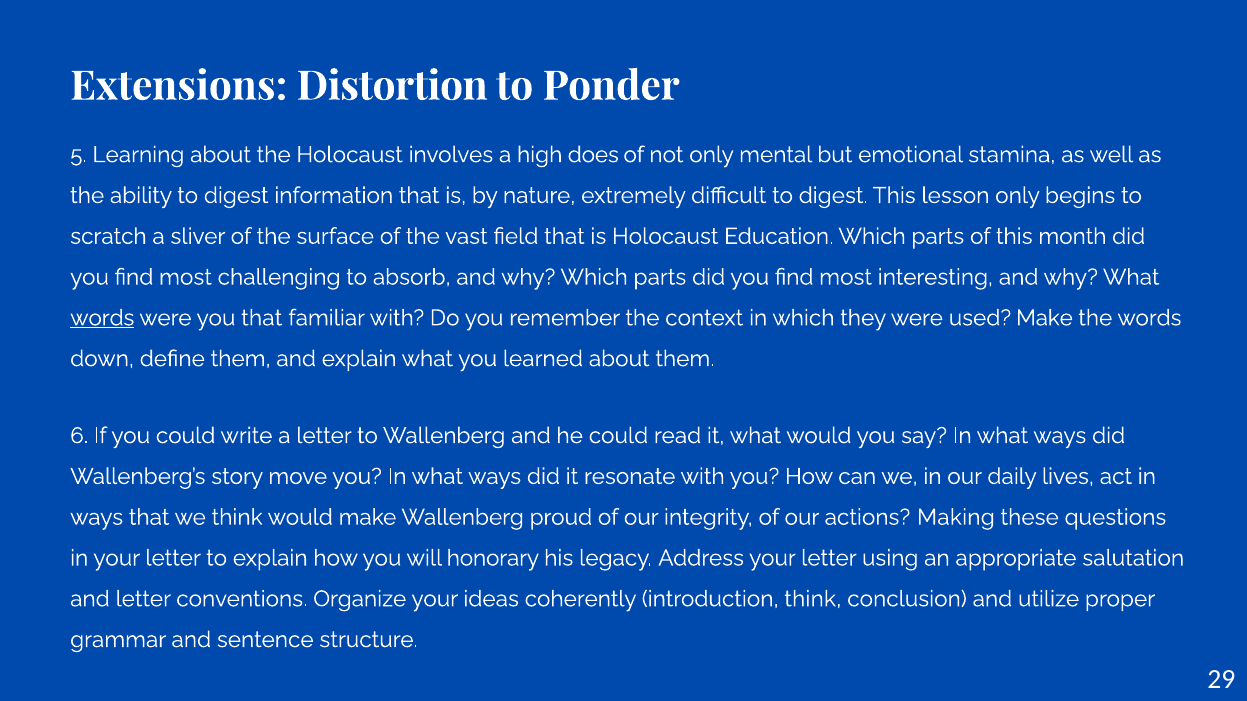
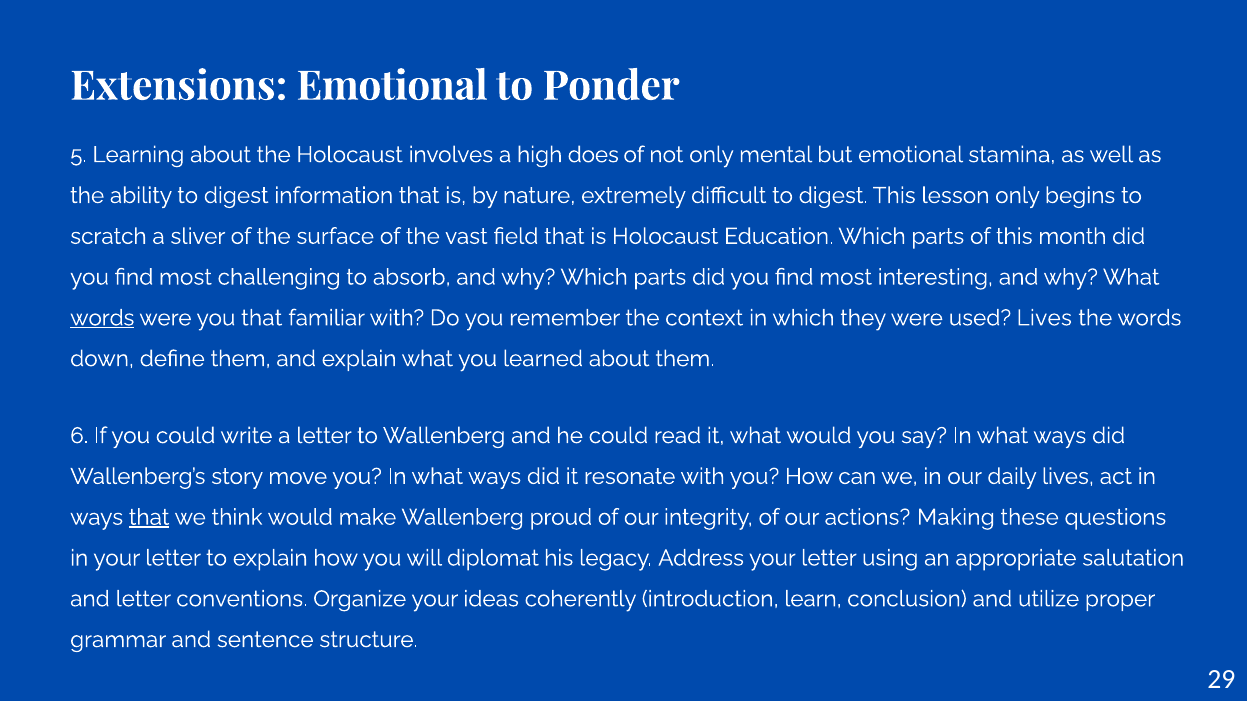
Extensions Distortion: Distortion -> Emotional (392, 86)
used Make: Make -> Lives (1044, 318)
that underline: none -> present (149, 518)
honorary: honorary -> diplomat (493, 558)
introduction think: think -> learn (813, 599)
